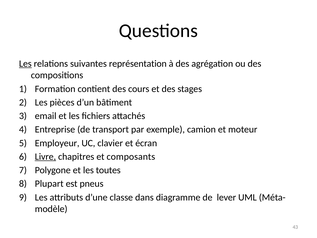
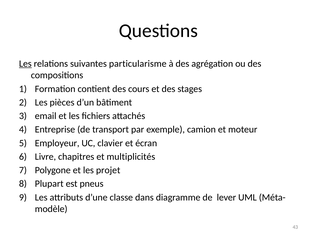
représentation: représentation -> particularisme (138, 64)
Livre underline: present -> none (45, 156)
composants: composants -> multiplicités (131, 156)
toutes: toutes -> projet (108, 170)
